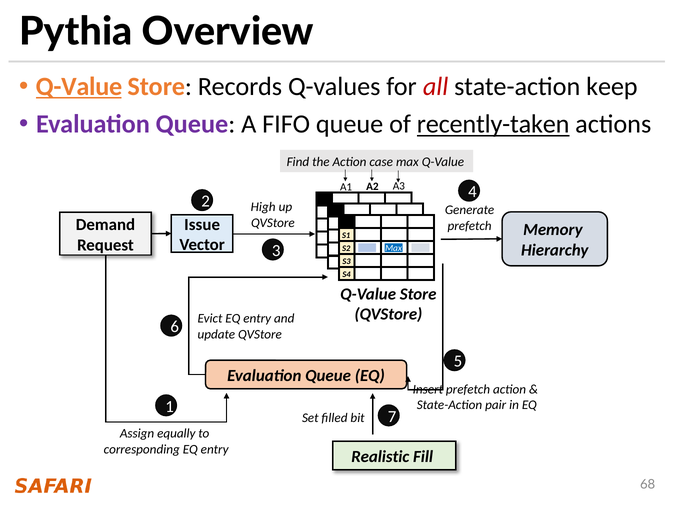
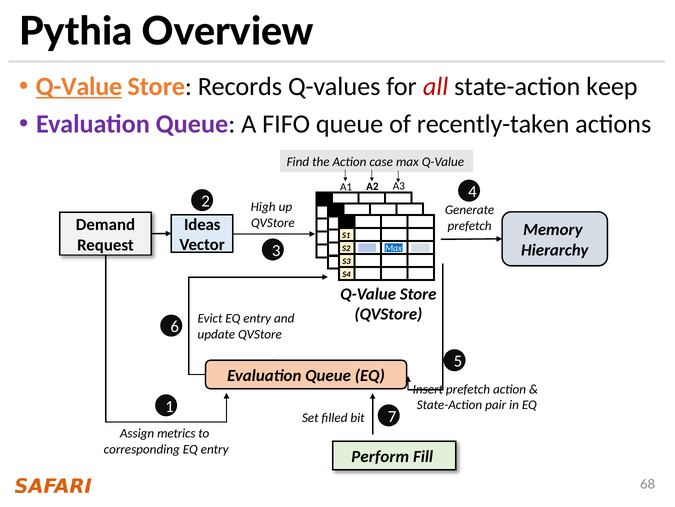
recently-taken underline: present -> none (493, 124)
Issue: Issue -> Ideas (202, 224)
equally: equally -> metrics (176, 433)
Realistic: Realistic -> Perform (380, 456)
